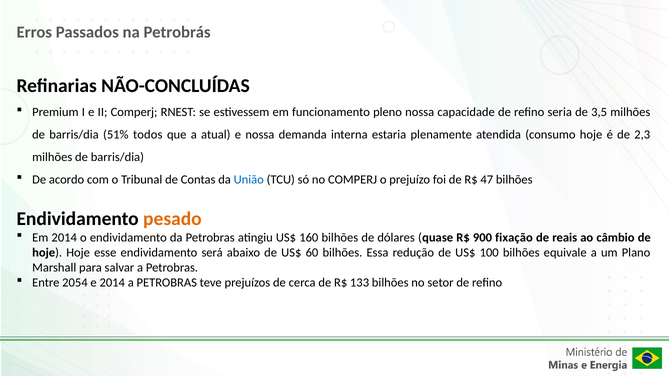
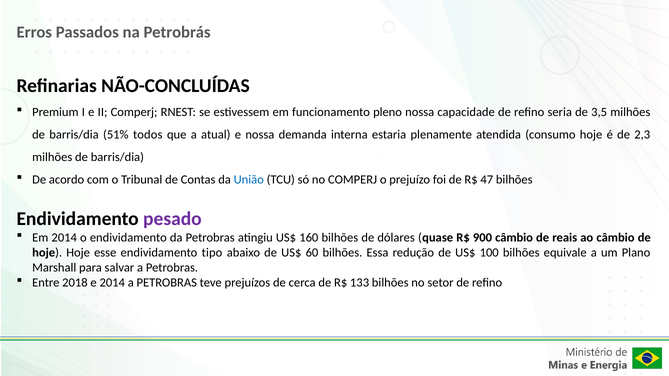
pesado colour: orange -> purple (172, 219)
900 fixação: fixação -> câmbio (514, 238)
será: será -> tipo (212, 253)
2054: 2054 -> 2018 (75, 283)
